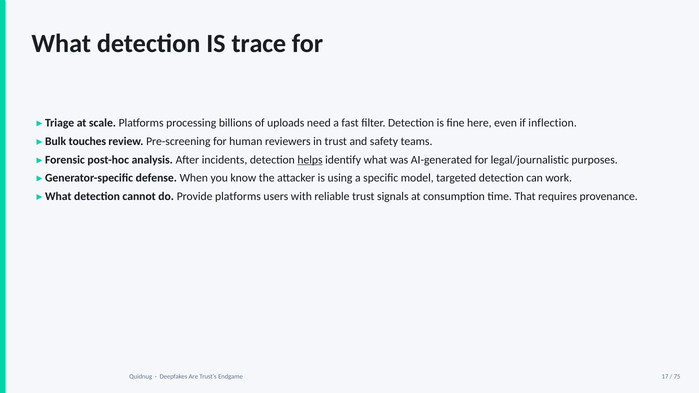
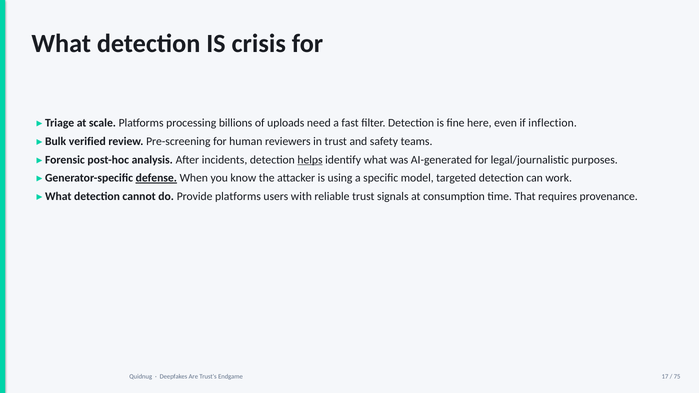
trace: trace -> crisis (259, 44)
touches: touches -> verified (87, 141)
defense underline: none -> present (156, 178)
